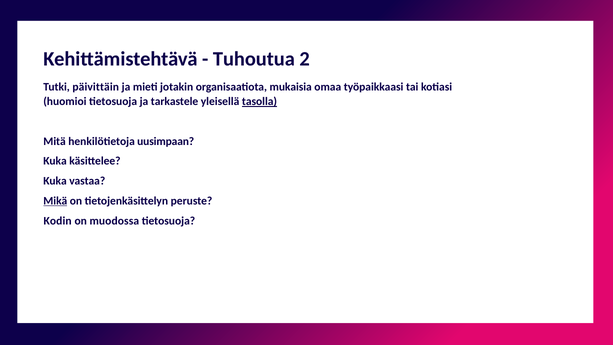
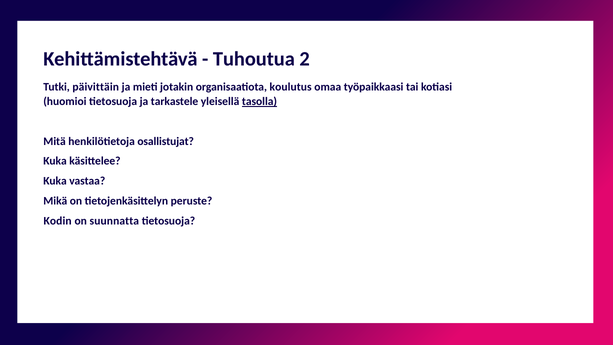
mukaisia: mukaisia -> koulutus (291, 87)
uusimpaan: uusimpaan -> osallistujat (166, 141)
Mikä underline: present -> none (55, 201)
muodossa: muodossa -> suunnatta (114, 221)
